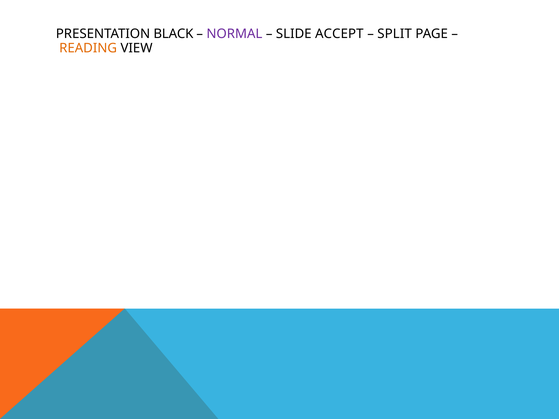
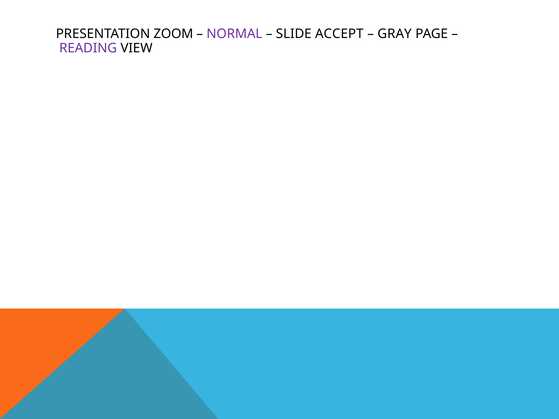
BLACK: BLACK -> ZOOM (173, 34)
SPLIT: SPLIT -> GRAY (395, 34)
READING colour: orange -> purple (88, 48)
